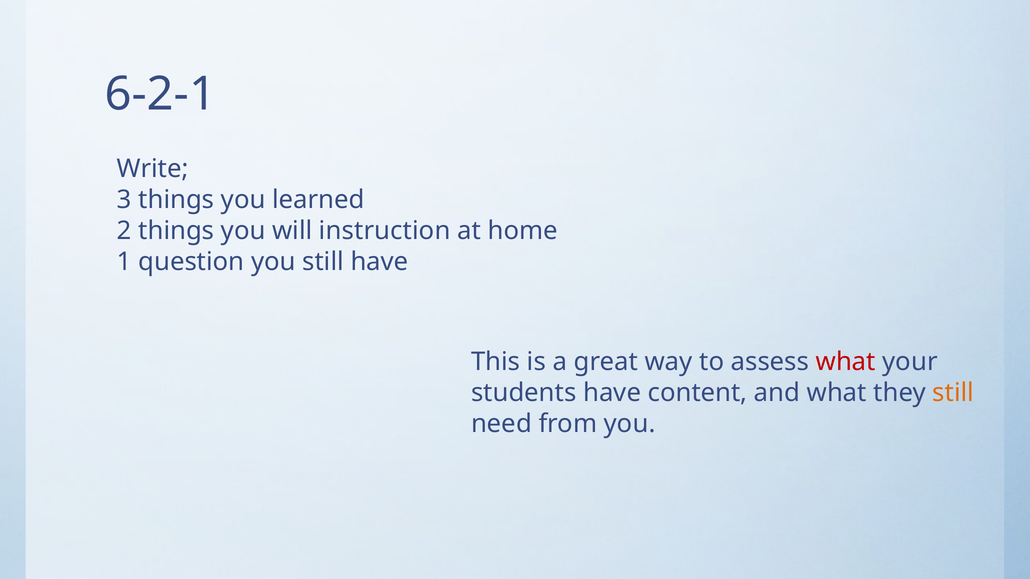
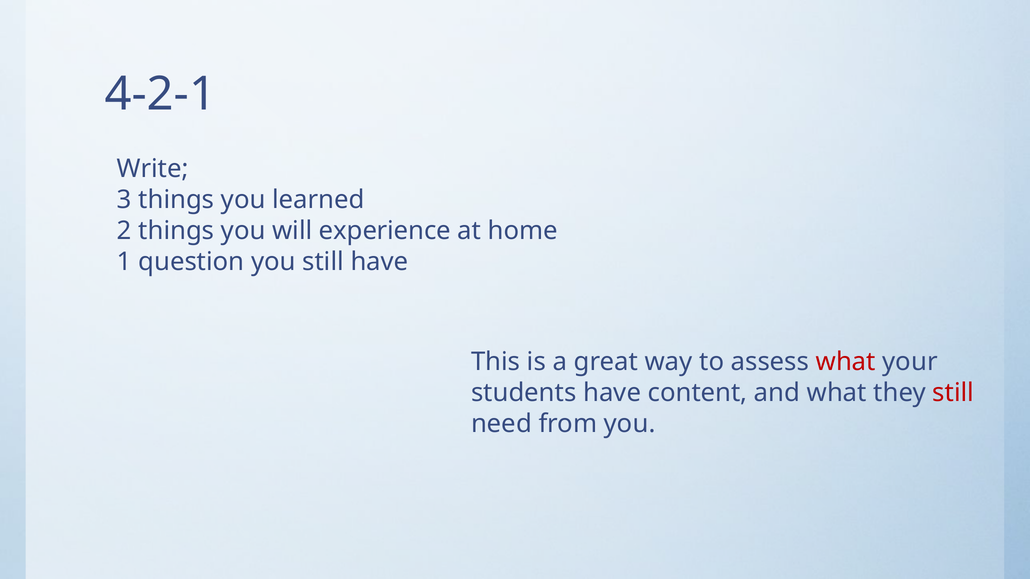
6-2-1: 6-2-1 -> 4-2-1 (160, 94)
instruction: instruction -> experience (385, 231)
still colour: orange -> red (953, 393)
